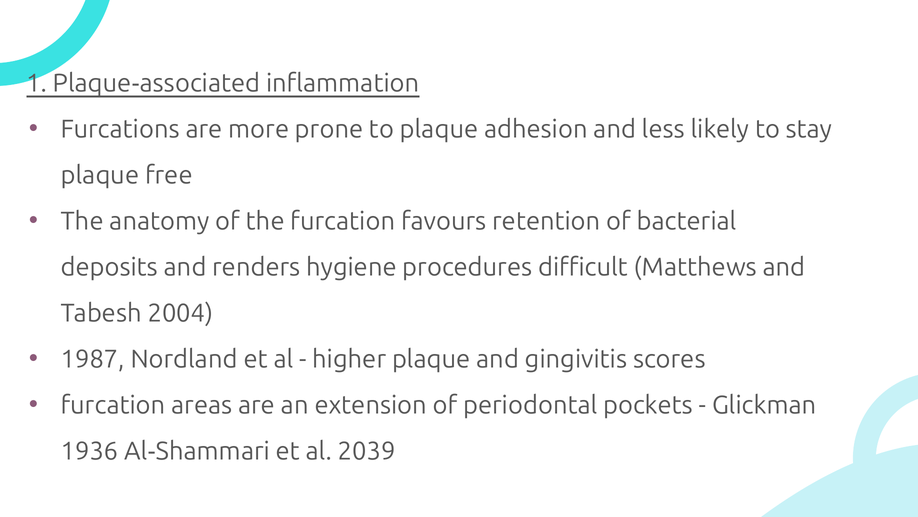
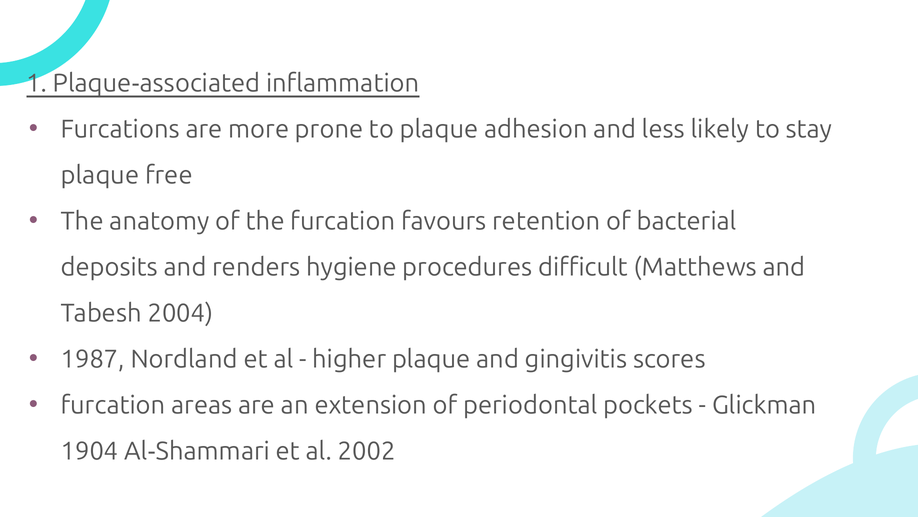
1936: 1936 -> 1904 (90, 451)
2039: 2039 -> 2002 (367, 451)
